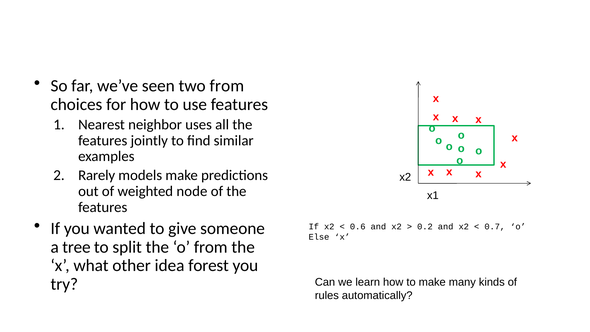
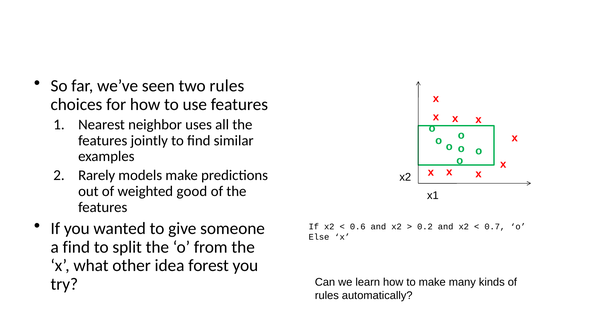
two from: from -> rules (227, 86)
node: node -> good (192, 191)
a tree: tree -> find (76, 247)
